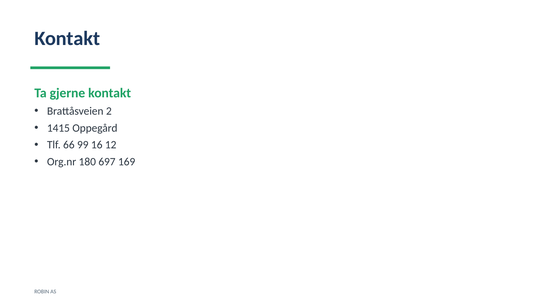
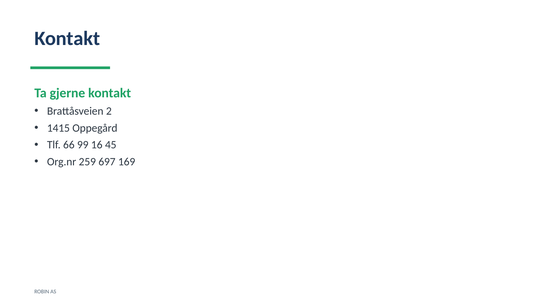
12: 12 -> 45 (111, 145)
180: 180 -> 259 (87, 162)
